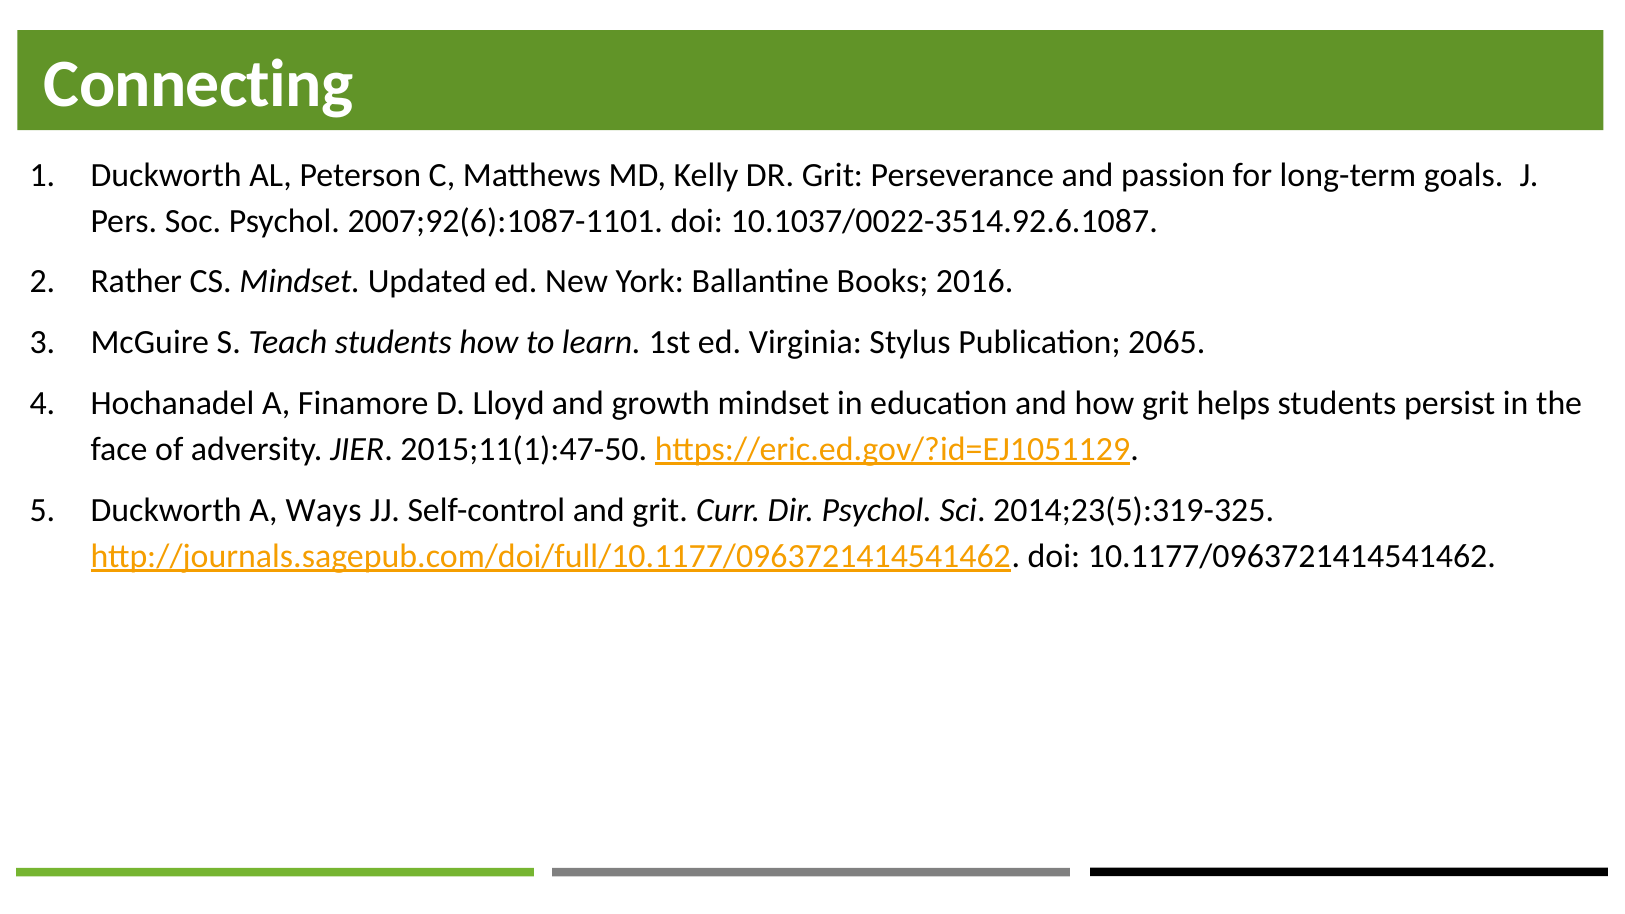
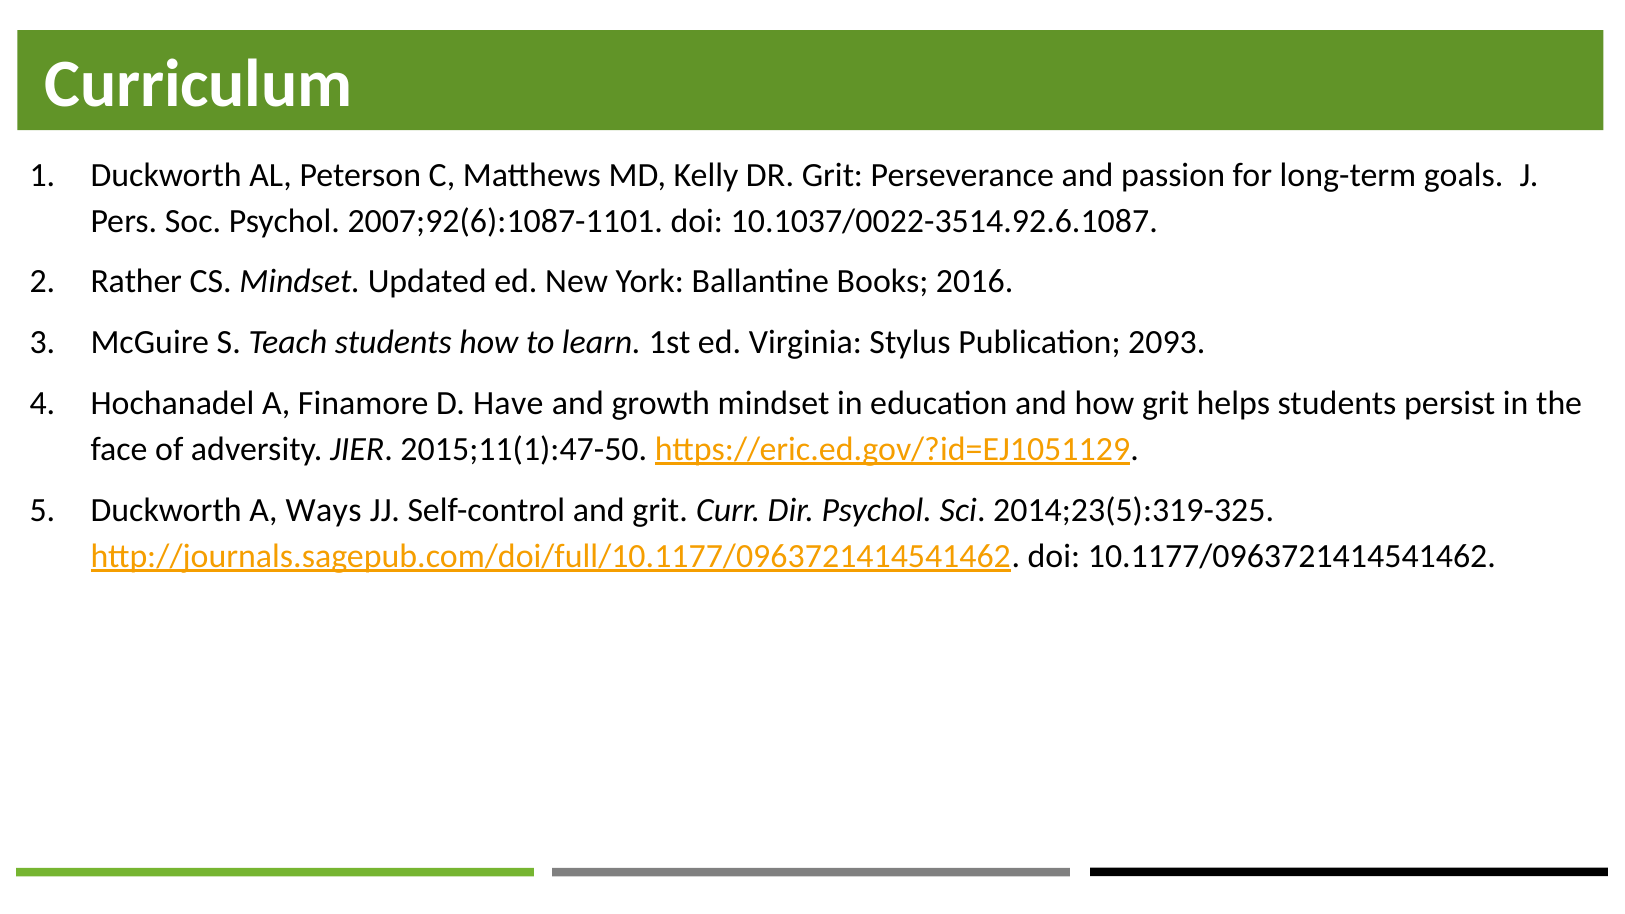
Connecting: Connecting -> Curriculum (198, 84)
2065: 2065 -> 2093 (1167, 343)
Lloyd: Lloyd -> Have (508, 403)
